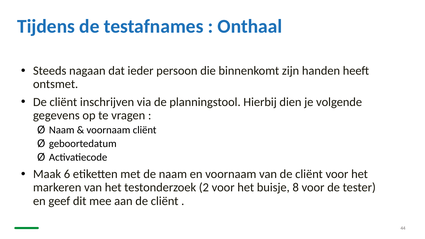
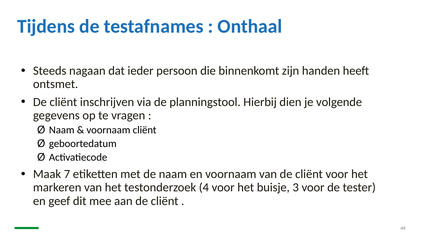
6: 6 -> 7 (67, 174)
2: 2 -> 4 (204, 188)
8: 8 -> 3 (296, 188)
